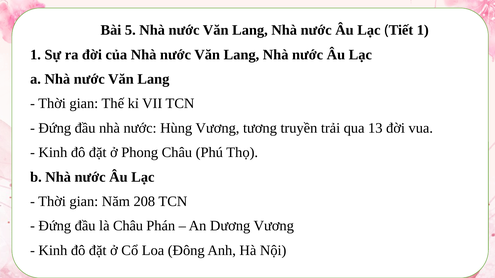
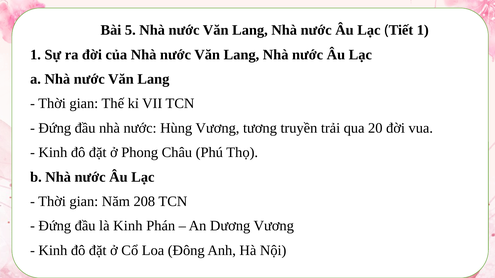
13: 13 -> 20 (375, 128)
Châu: Châu -> Kinh (128, 226)
